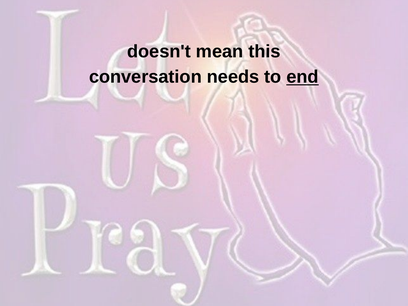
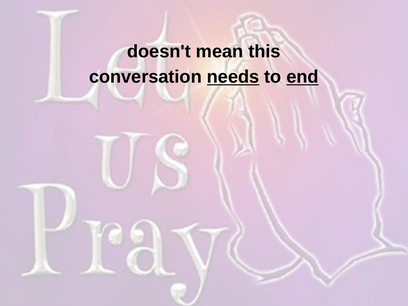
needs underline: none -> present (233, 77)
